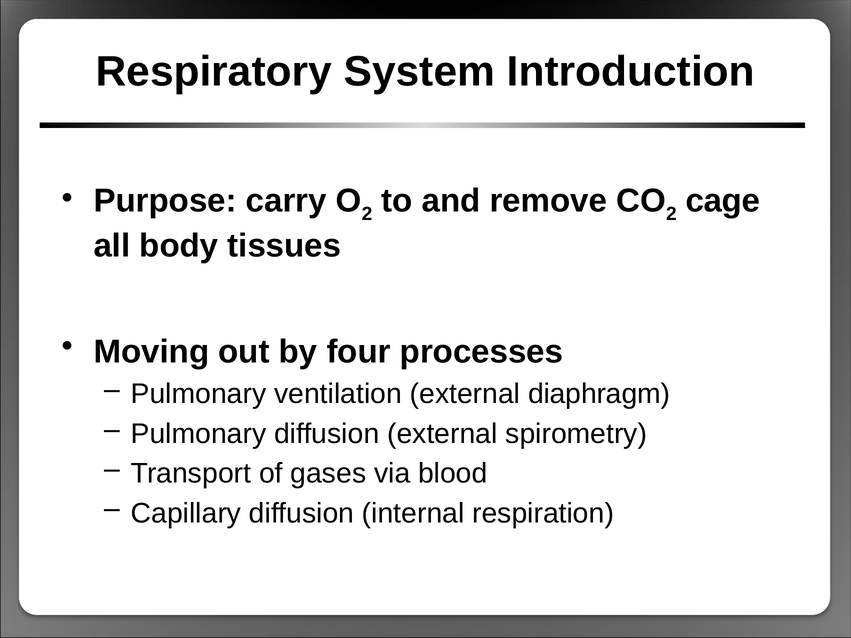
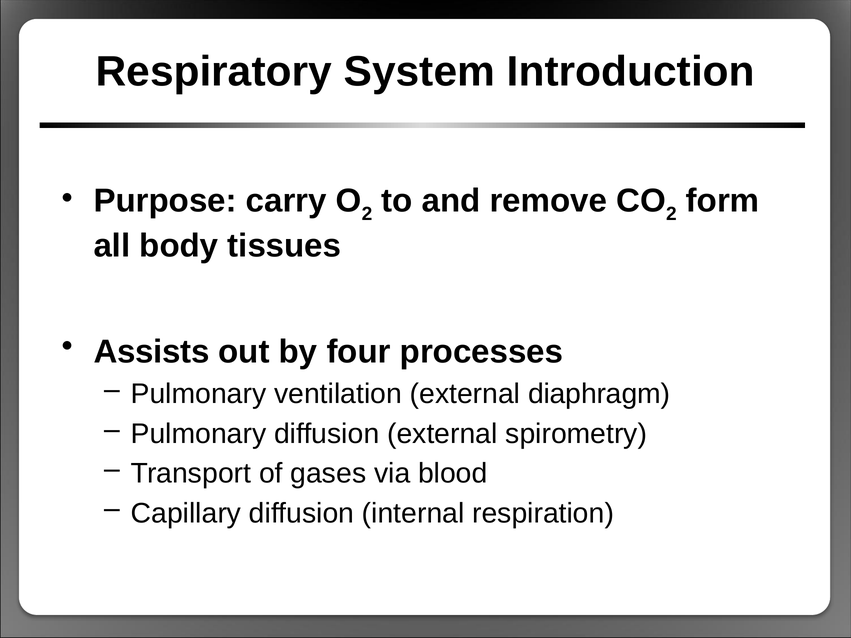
cage: cage -> form (723, 201)
Moving: Moving -> Assists (152, 352)
